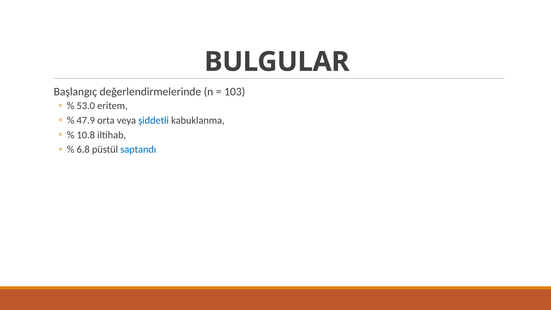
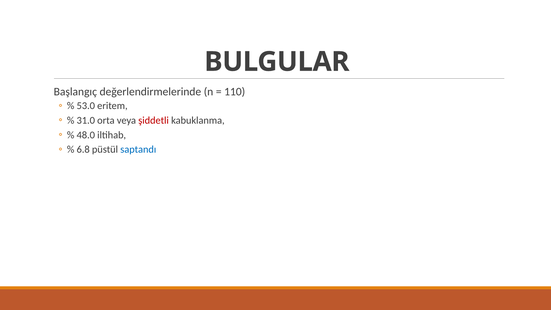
103: 103 -> 110 (235, 92)
47.9: 47.9 -> 31.0 (86, 120)
şiddetli colour: blue -> red (154, 120)
10.8: 10.8 -> 48.0 (86, 135)
